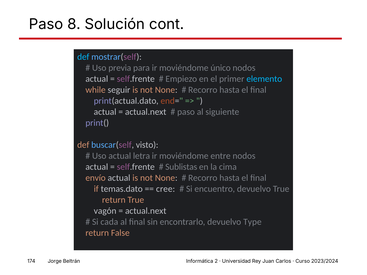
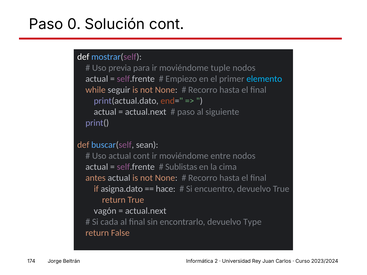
8: 8 -> 0 (74, 24)
def colour: light blue -> white (83, 57)
único: único -> tuple (221, 68)
visto: visto -> sean (147, 145)
actual letra: letra -> cont (141, 156)
envío: envío -> antes (96, 178)
temas.dato: temas.dato -> asigna.dato (122, 189)
cree: cree -> hace (166, 189)
